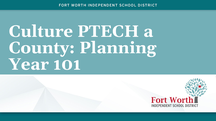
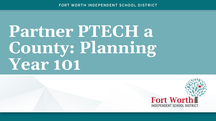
Culture: Culture -> Partner (41, 32)
